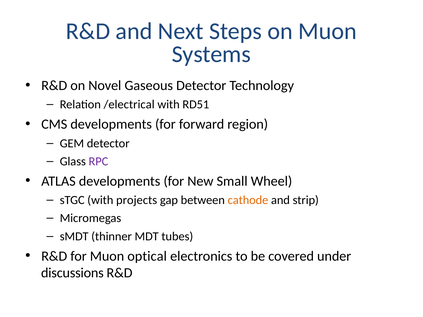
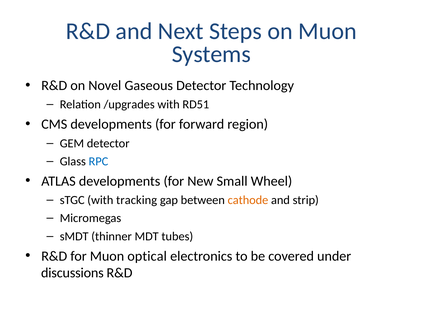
/electrical: /electrical -> /upgrades (129, 105)
RPC colour: purple -> blue (98, 162)
projects: projects -> tracking (137, 200)
